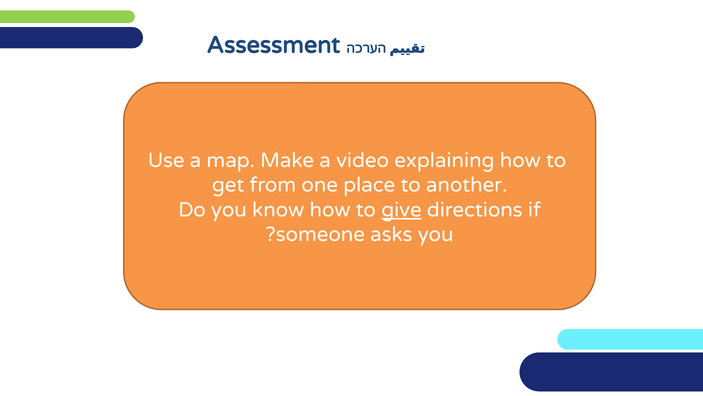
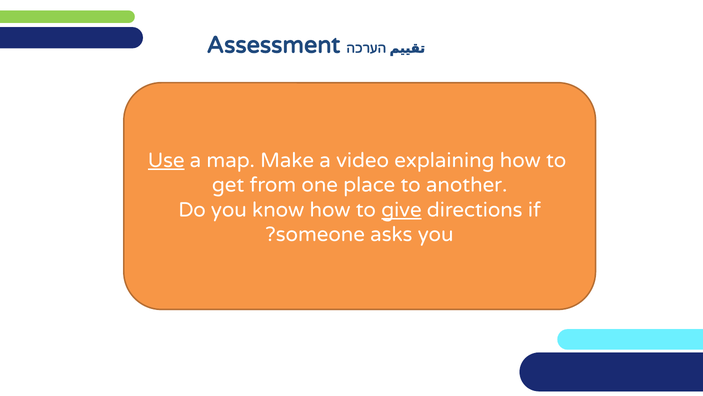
Use underline: none -> present (166, 160)
